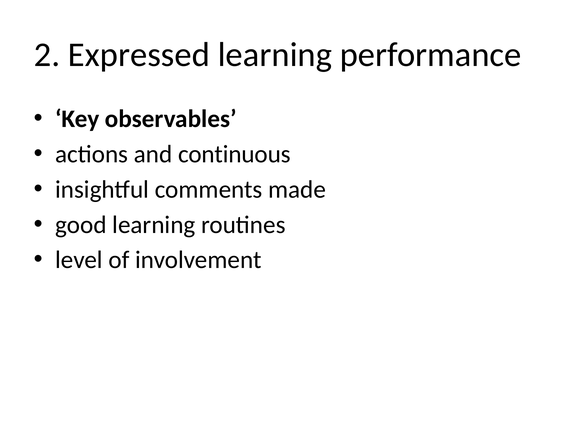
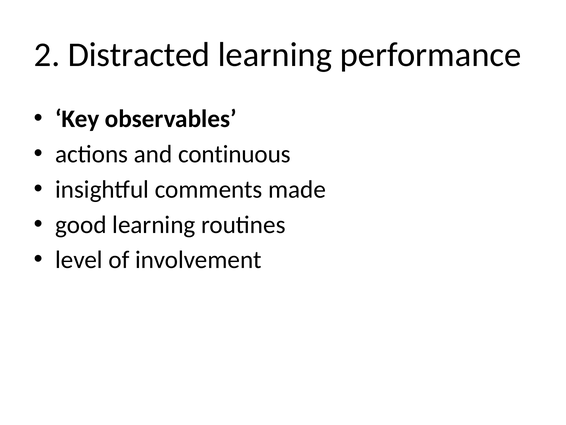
Expressed: Expressed -> Distracted (139, 55)
